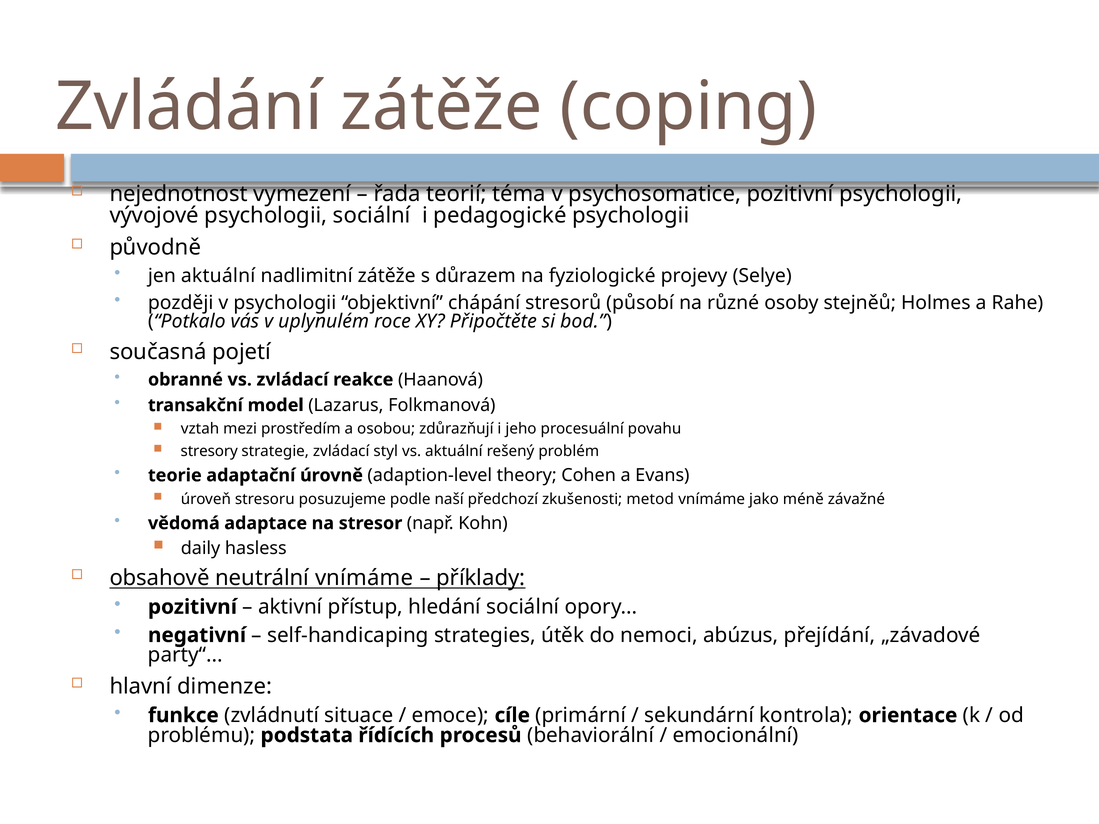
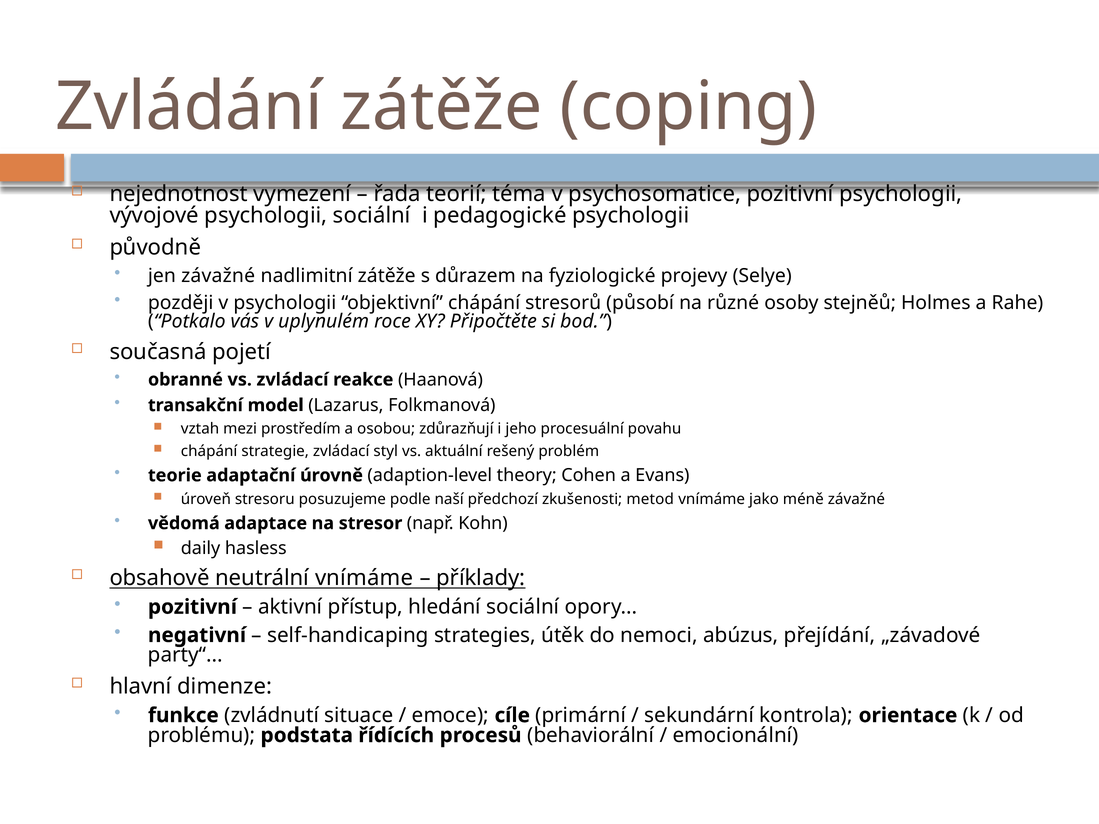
jen aktuální: aktuální -> závažné (218, 276)
stresory: stresory -> chápání (209, 451)
